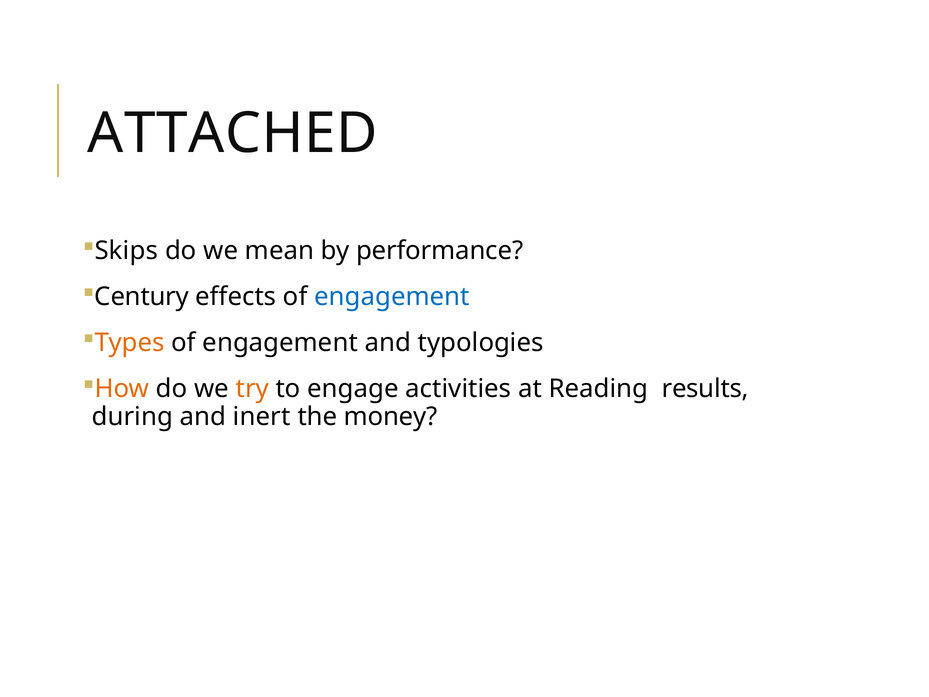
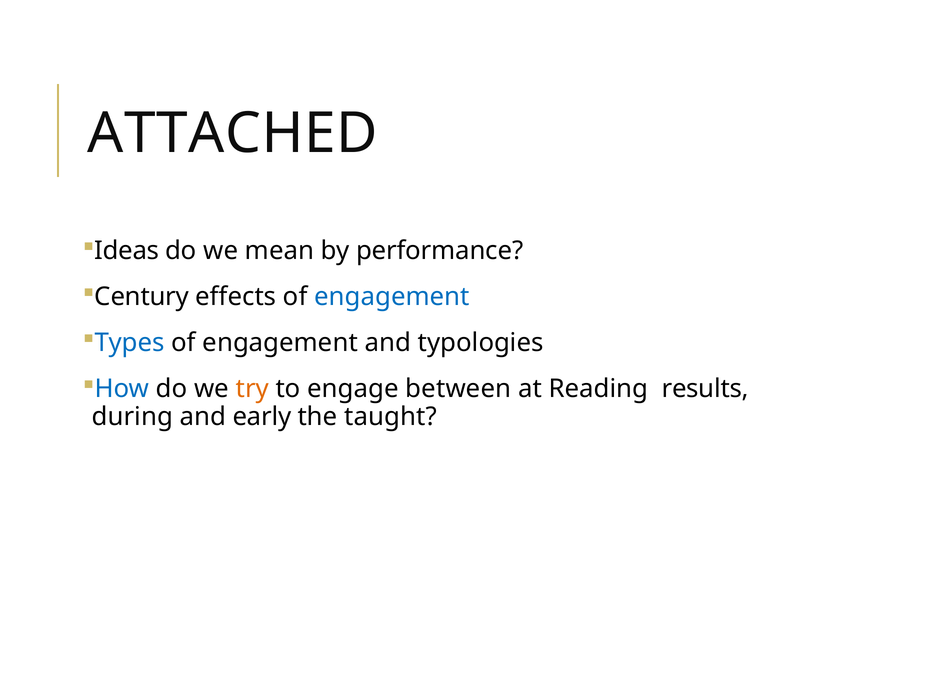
Skips: Skips -> Ideas (127, 251)
Types colour: orange -> blue (130, 343)
How colour: orange -> blue (122, 389)
activities: activities -> between (458, 389)
inert: inert -> early (262, 417)
money: money -> taught (391, 417)
